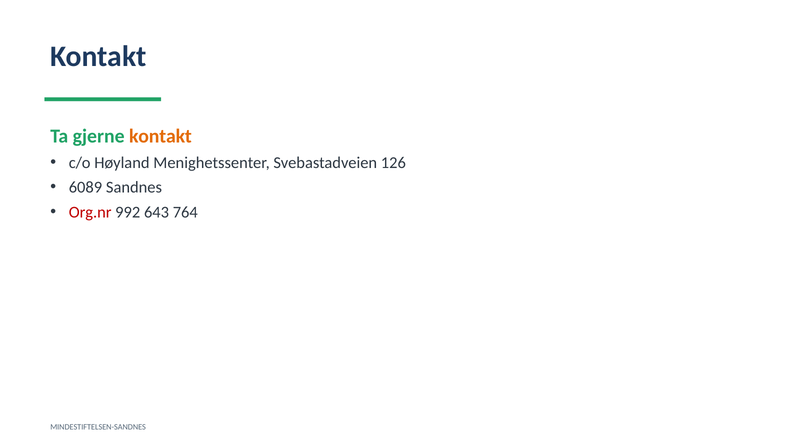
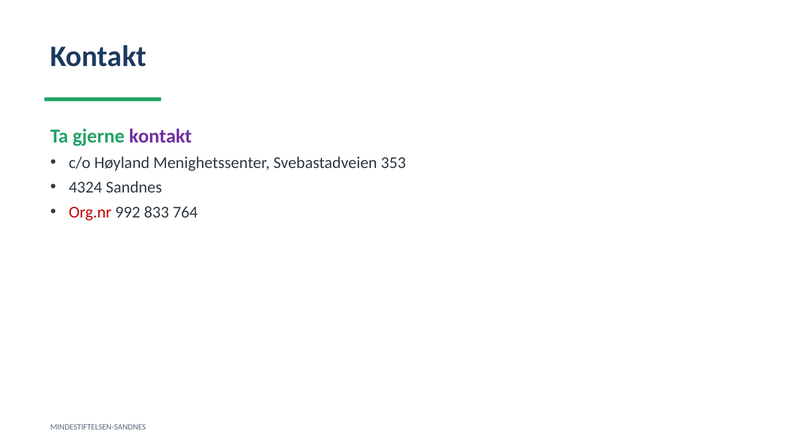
kontakt colour: orange -> purple (160, 136)
126: 126 -> 353 (393, 162)
6089: 6089 -> 4324 (85, 187)
643: 643 -> 833 (157, 212)
